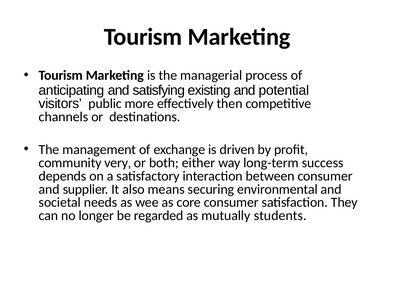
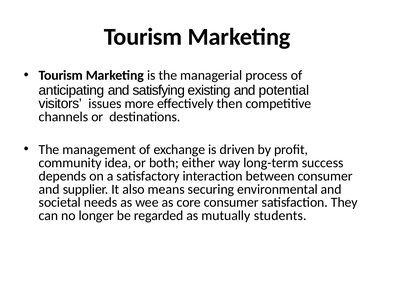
public: public -> issues (105, 103)
very: very -> idea (118, 163)
